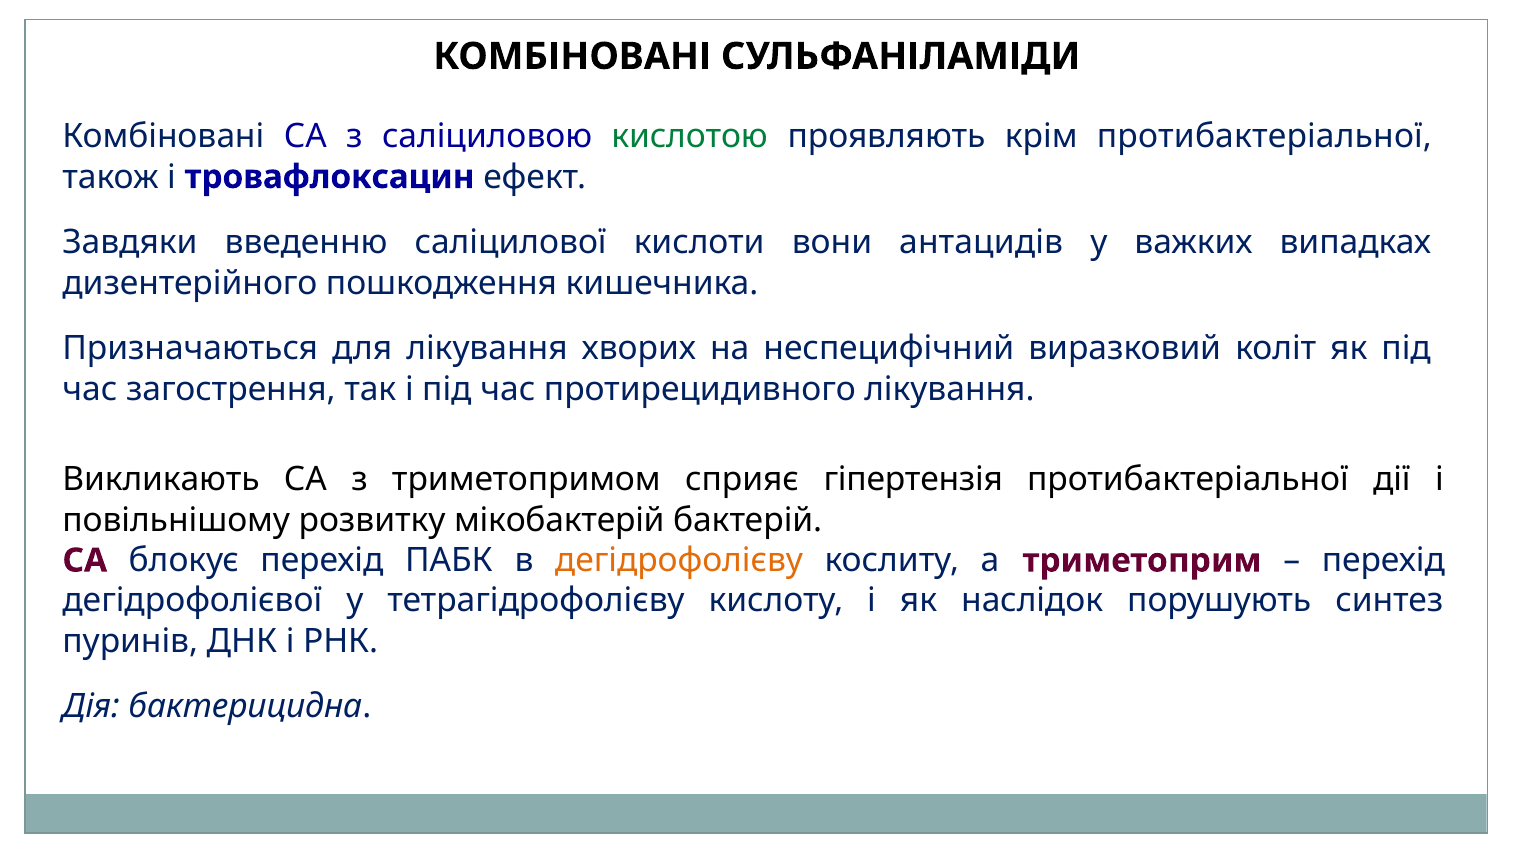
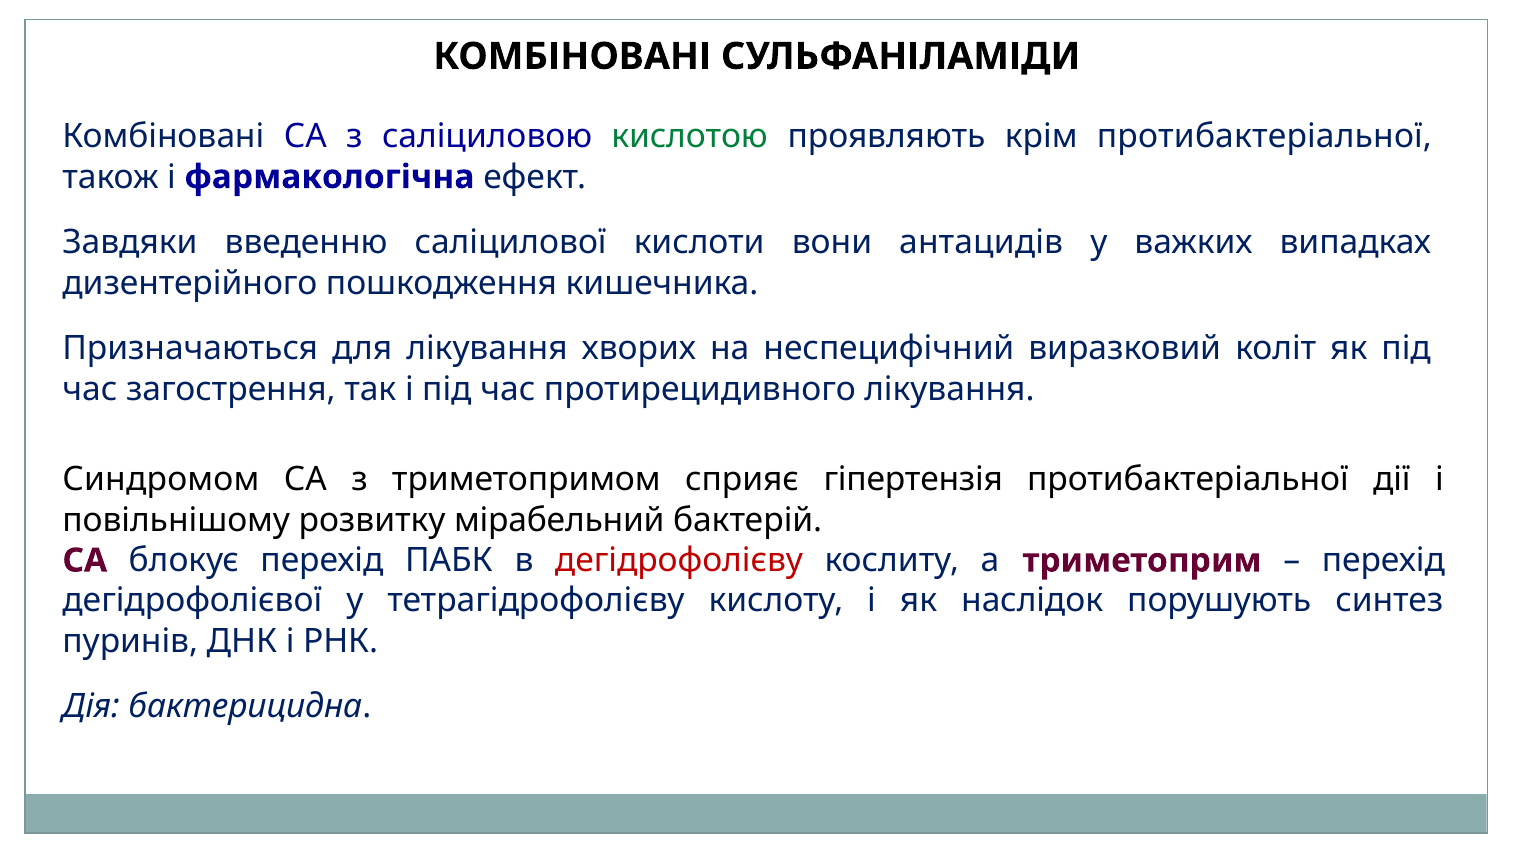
тровафлоксацин: тровафлоксацин -> фармакологічна (330, 177)
Викликають: Викликають -> Синдромом (161, 480)
мікобактерій: мікобактерій -> мірабельний (559, 520)
дегідрофолієву colour: orange -> red (679, 560)
